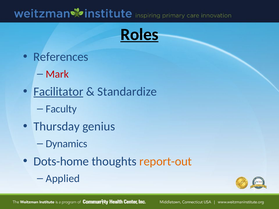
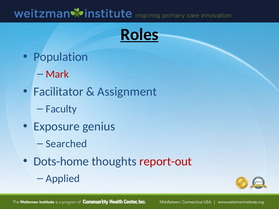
References: References -> Population (61, 57)
Facilitator underline: present -> none (58, 92)
Standardize: Standardize -> Assignment (127, 92)
Thursday: Thursday -> Exposure (57, 127)
Dynamics: Dynamics -> Searched (66, 144)
report-out colour: orange -> red (166, 162)
